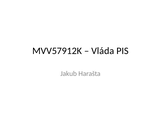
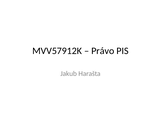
Vláda: Vláda -> Právo (103, 51)
